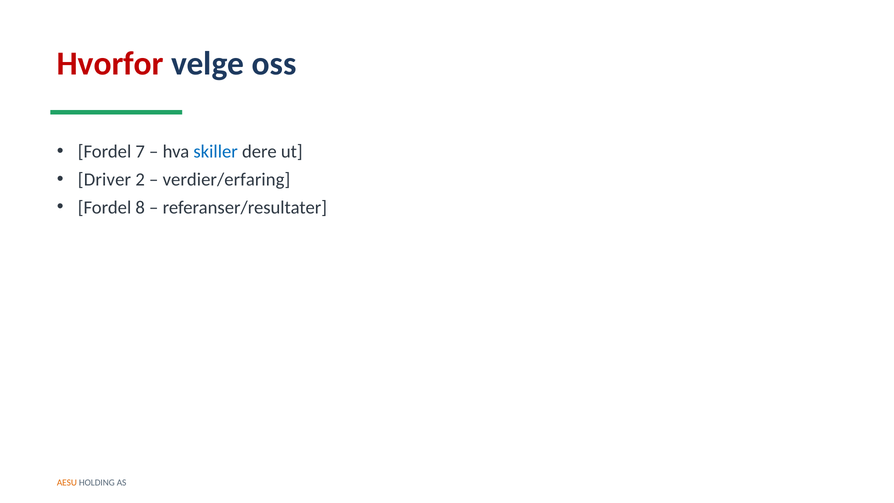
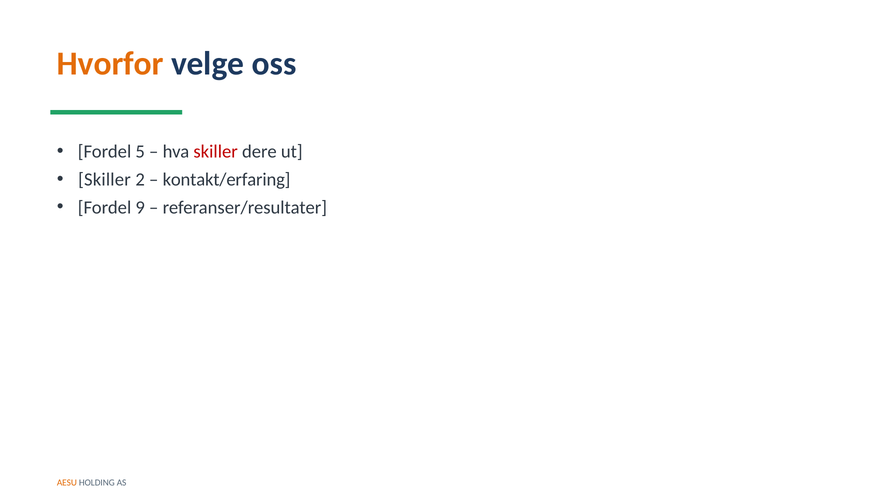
Hvorfor colour: red -> orange (110, 64)
7: 7 -> 5 (140, 151)
skiller colour: blue -> red (216, 151)
Driver: Driver -> Skiller (104, 179)
verdier/erfaring: verdier/erfaring -> kontakt/erfaring (227, 179)
8: 8 -> 9 (140, 207)
